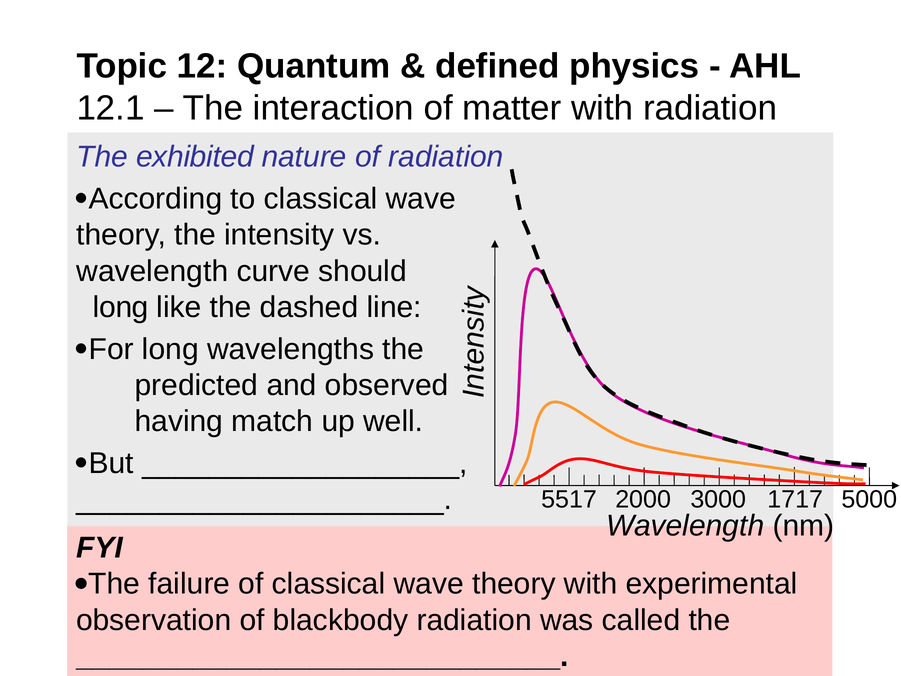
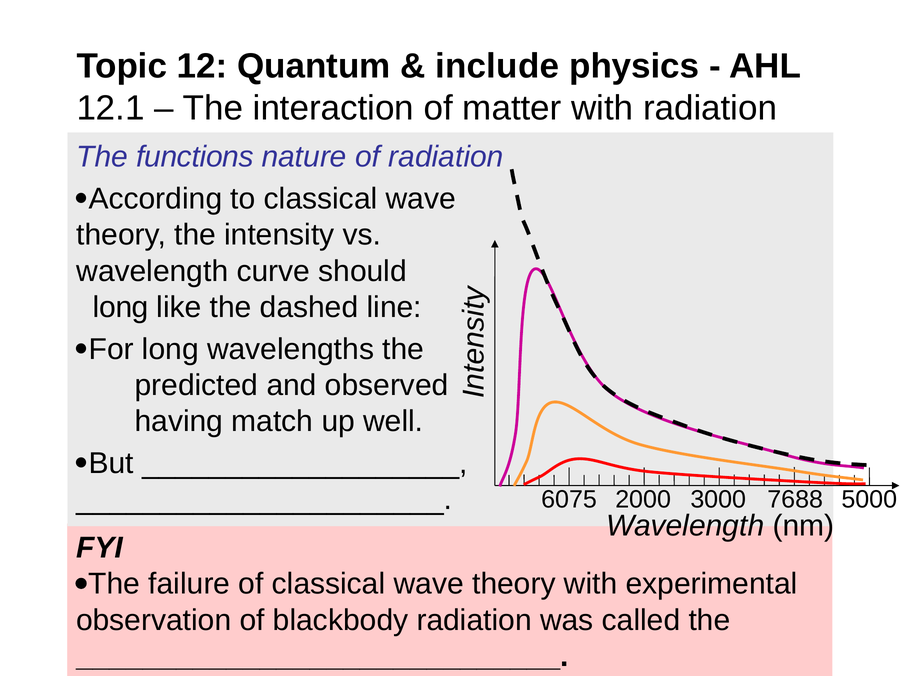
defined: defined -> include (497, 66)
exhibited: exhibited -> functions (195, 157)
5517: 5517 -> 6075 (569, 499)
1717: 1717 -> 7688 (795, 499)
